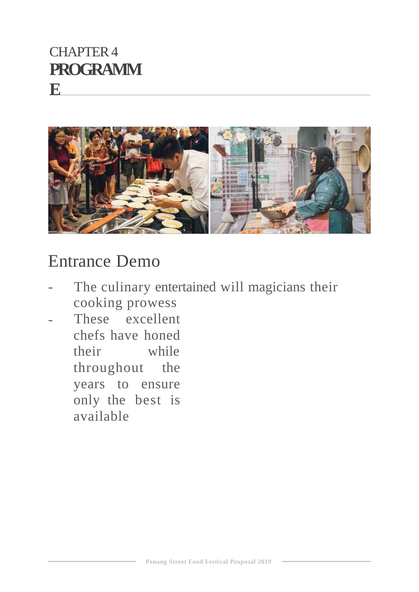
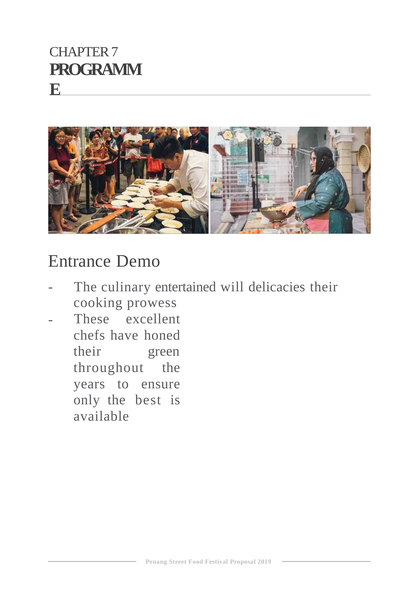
4: 4 -> 7 (115, 52)
magicians: magicians -> delicacies (277, 287)
while: while -> green (164, 351)
